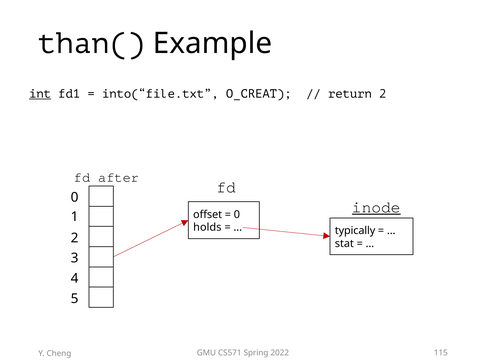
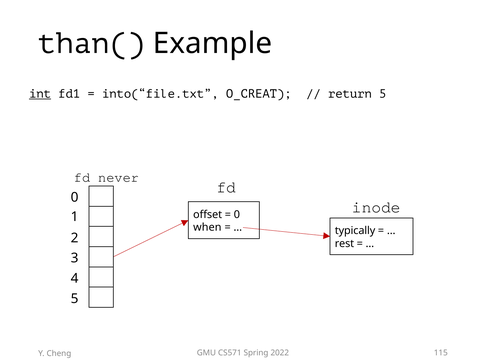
return 2: 2 -> 5 (383, 94)
after: after -> never (119, 177)
inode underline: present -> none (376, 207)
holds: holds -> when (207, 228)
stat: stat -> rest (344, 244)
